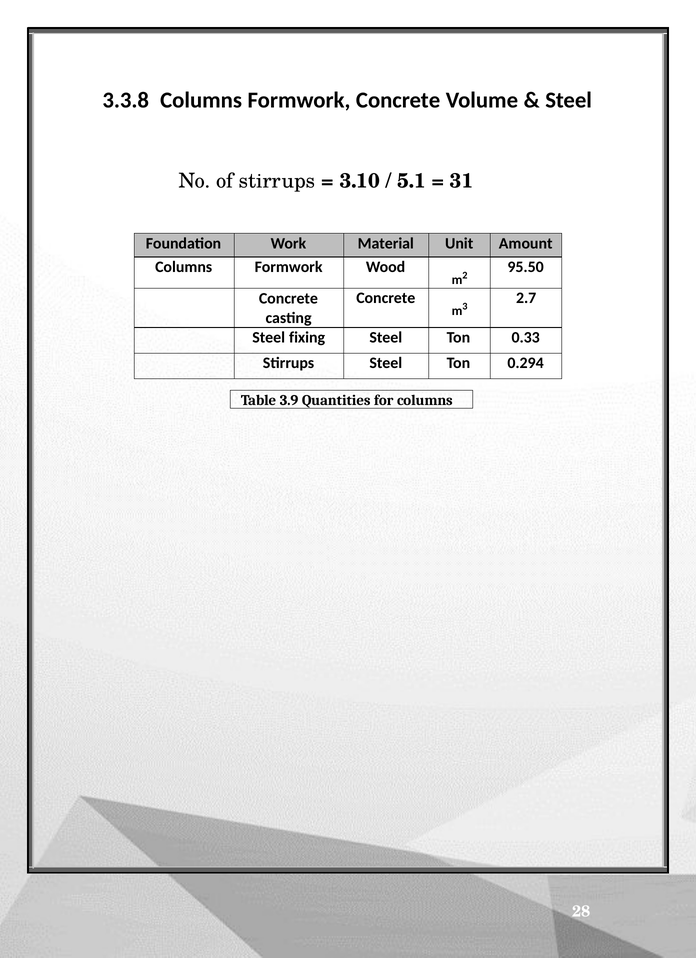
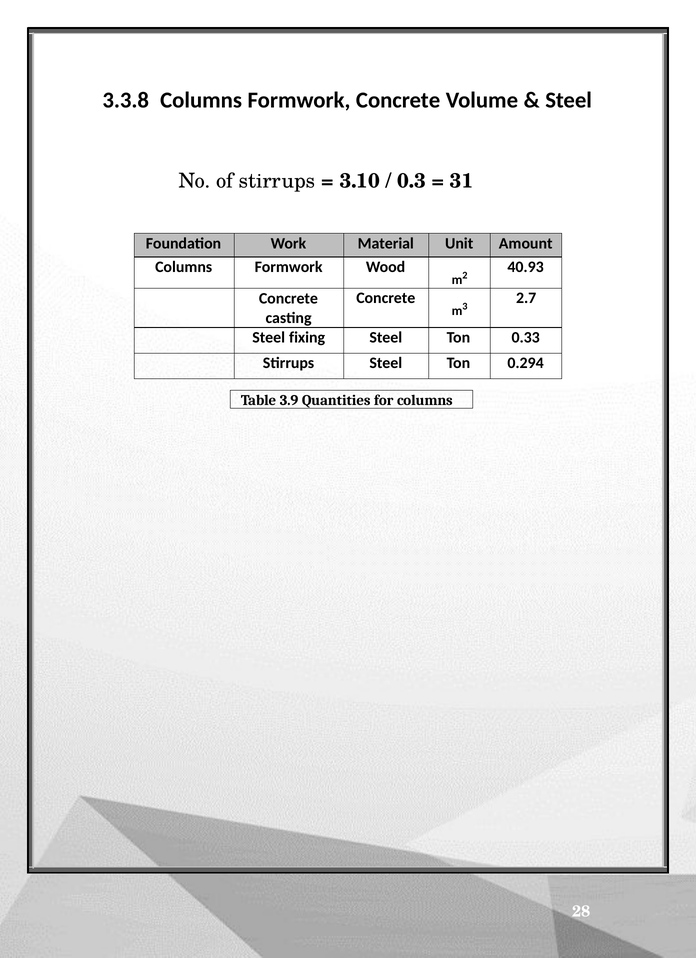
5.1: 5.1 -> 0.3 (412, 181)
95.50: 95.50 -> 40.93 (526, 267)
